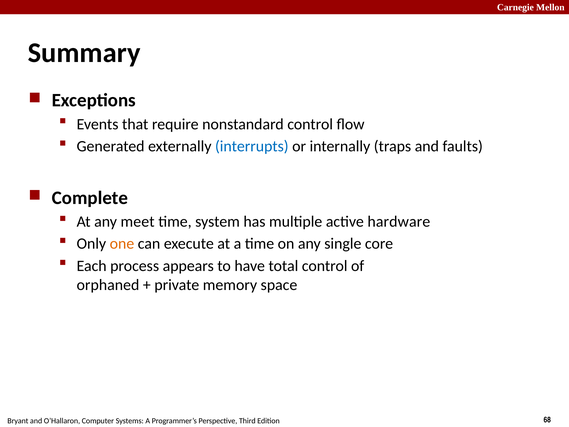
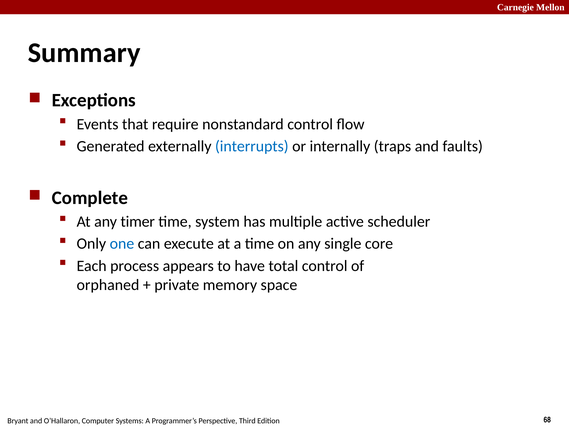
meet: meet -> timer (138, 221)
hardware: hardware -> scheduler (399, 221)
one colour: orange -> blue (122, 244)
